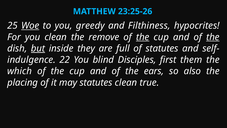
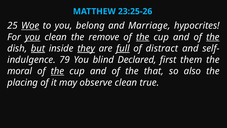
greedy: greedy -> belong (90, 26)
Filthiness: Filthiness -> Marriage (149, 26)
you underline: none -> present (33, 37)
they underline: none -> present (86, 48)
full underline: none -> present (123, 48)
of statutes: statutes -> distract (162, 48)
22: 22 -> 79 (65, 60)
Disciples: Disciples -> Declared (137, 60)
which: which -> moral (20, 71)
the underline: none -> present (57, 71)
ears: ears -> that (154, 71)
may statutes: statutes -> observe (96, 82)
